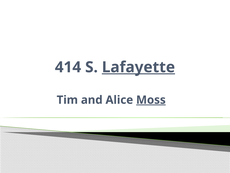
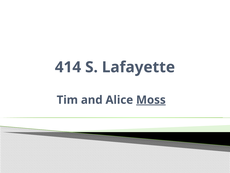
Lafayette underline: present -> none (138, 67)
